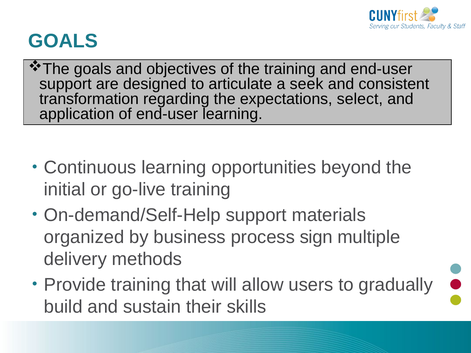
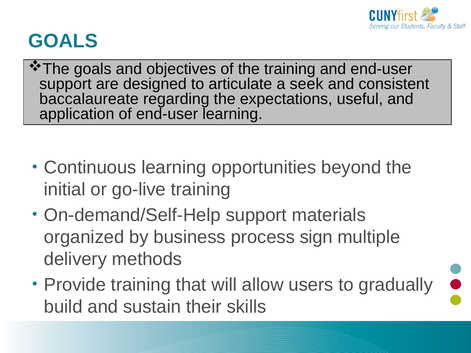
transformation: transformation -> baccalaureate (89, 99)
select: select -> useful (360, 99)
